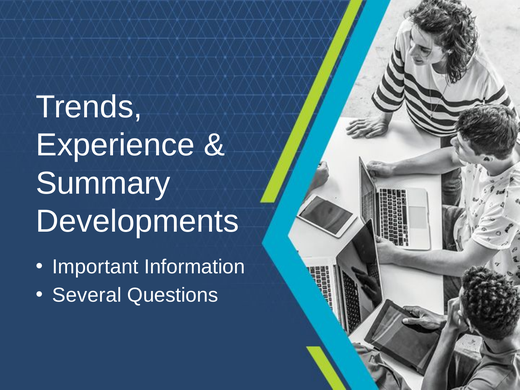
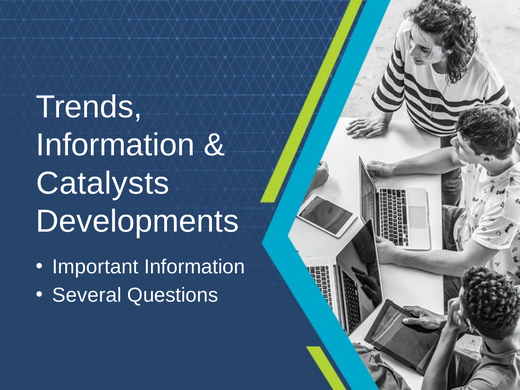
Experience: Experience -> Information (115, 145)
Summary: Summary -> Catalysts (103, 183)
